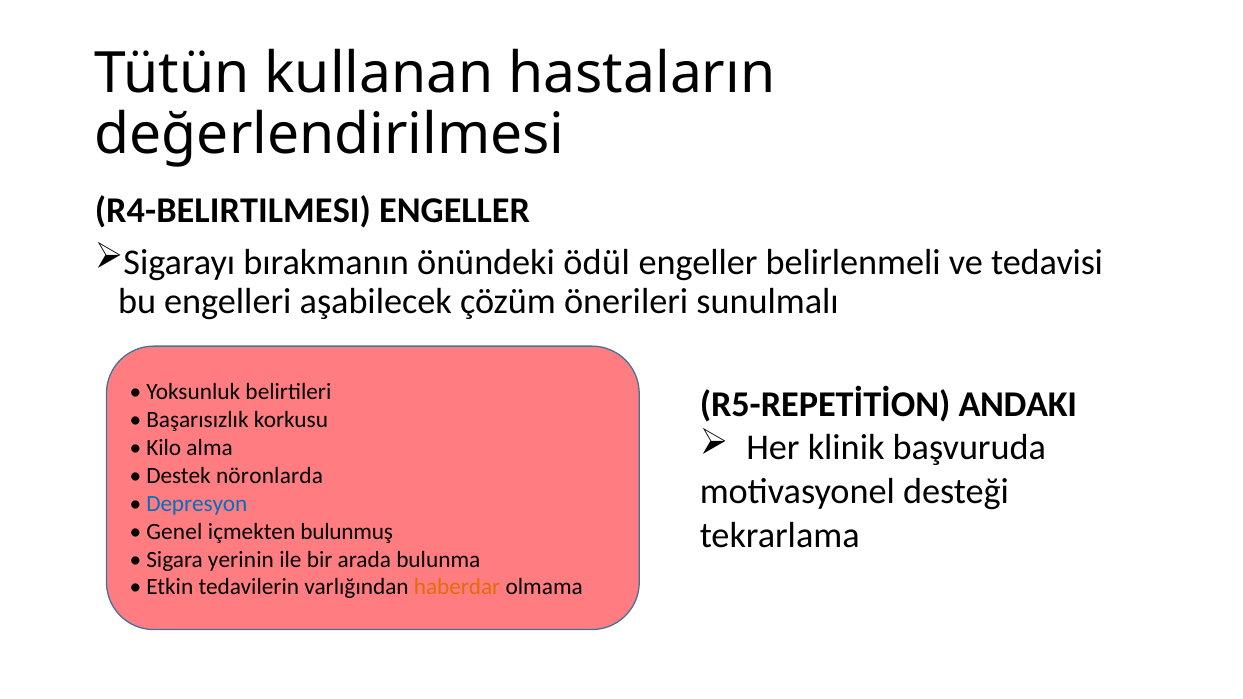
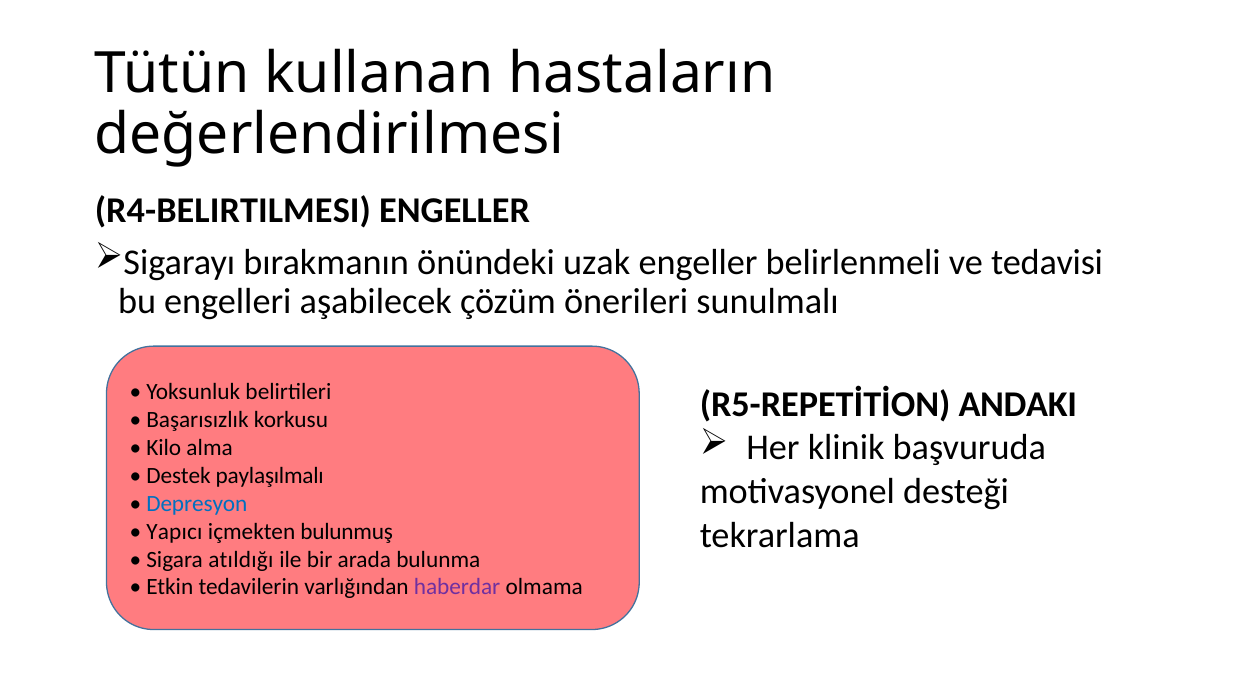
ödül: ödül -> uzak (597, 262)
nöronlarda: nöronlarda -> paylaşılmalı (270, 476)
Genel: Genel -> Yapıcı (174, 532)
yerinin: yerinin -> atıldığı (241, 559)
haberdar colour: orange -> purple (457, 587)
